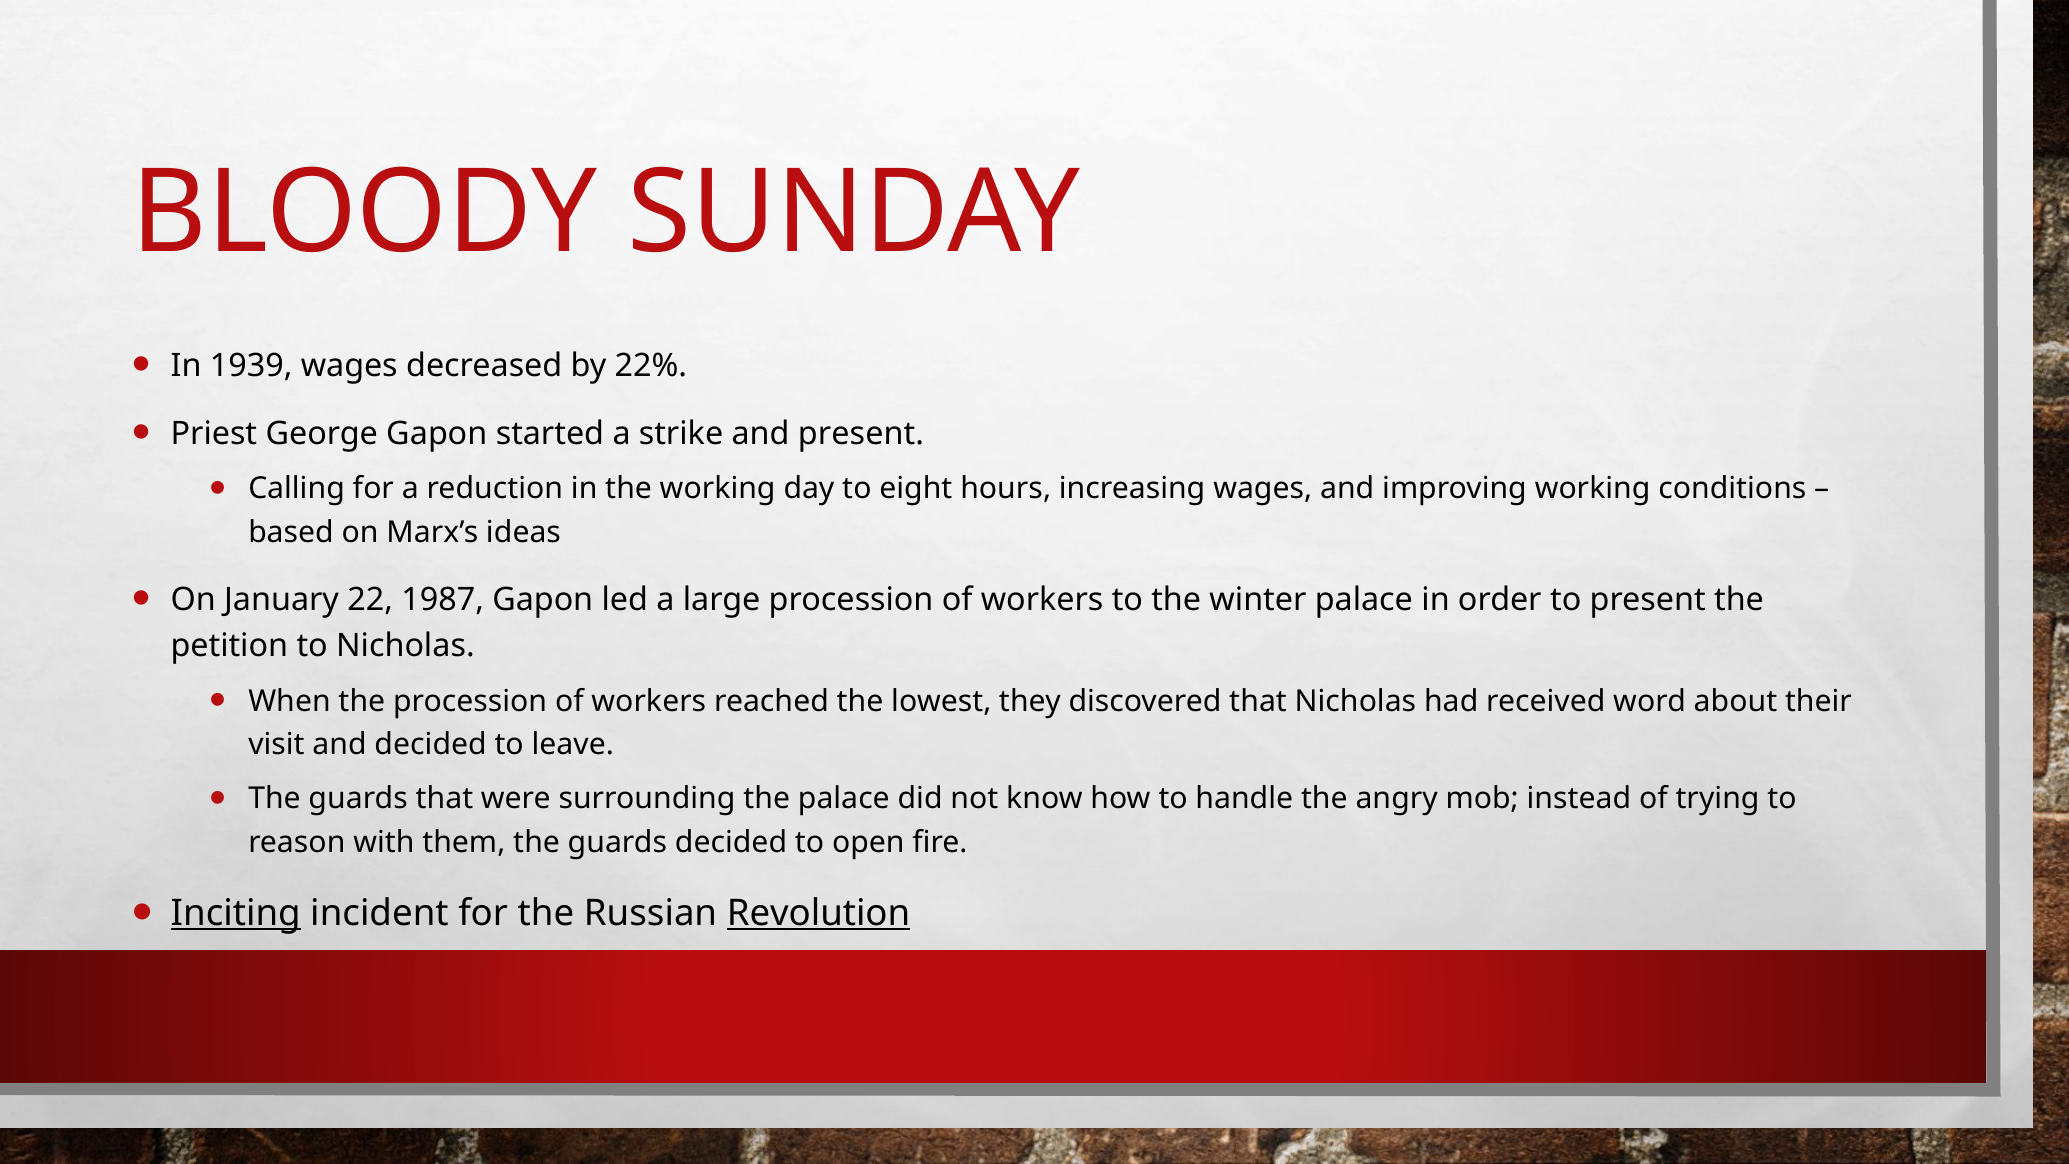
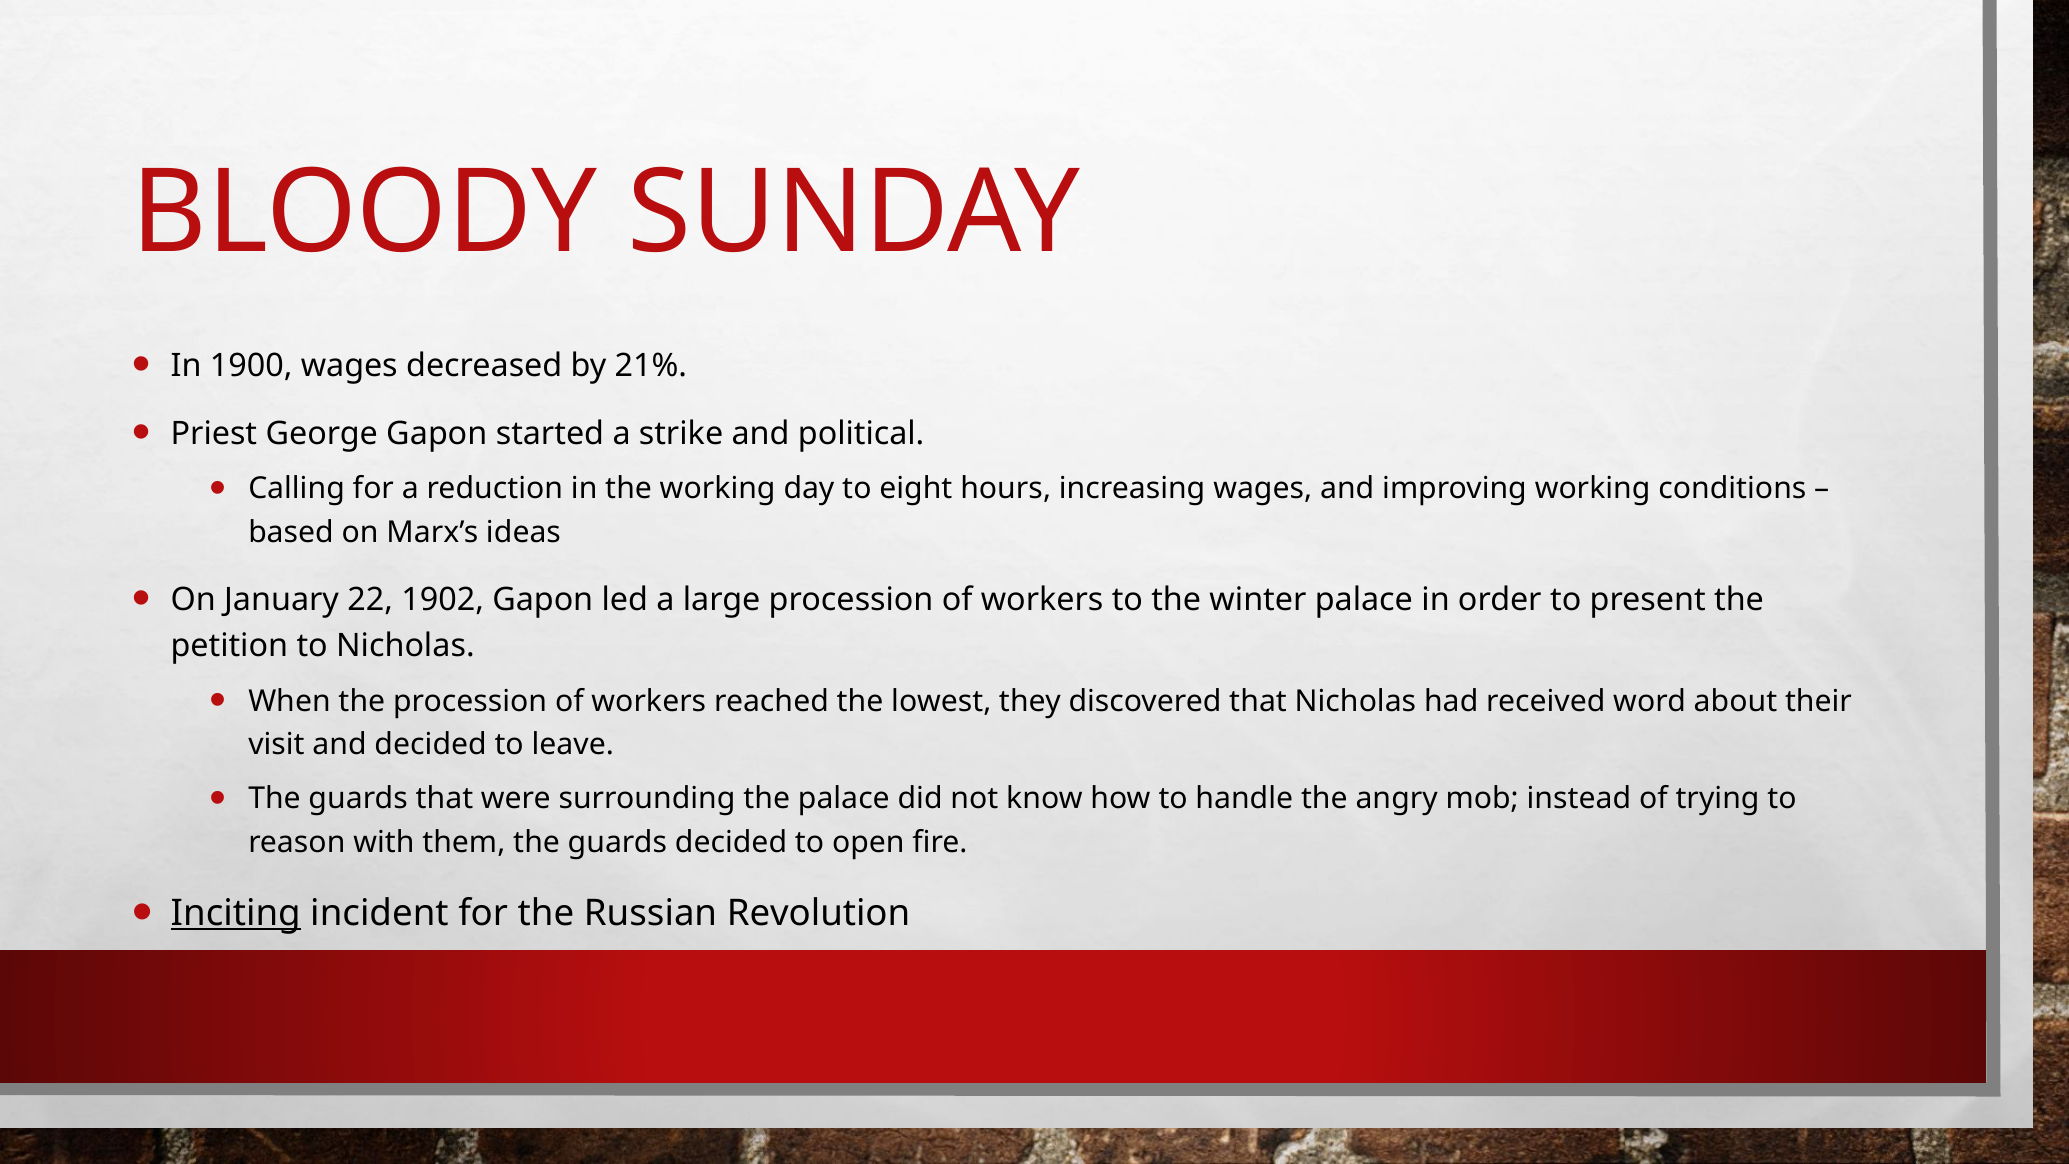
1939: 1939 -> 1900 (251, 365)
22%: 22% -> 21% (651, 365)
and present: present -> political (861, 434)
1987: 1987 -> 1902 (443, 599)
Revolution underline: present -> none (819, 913)
